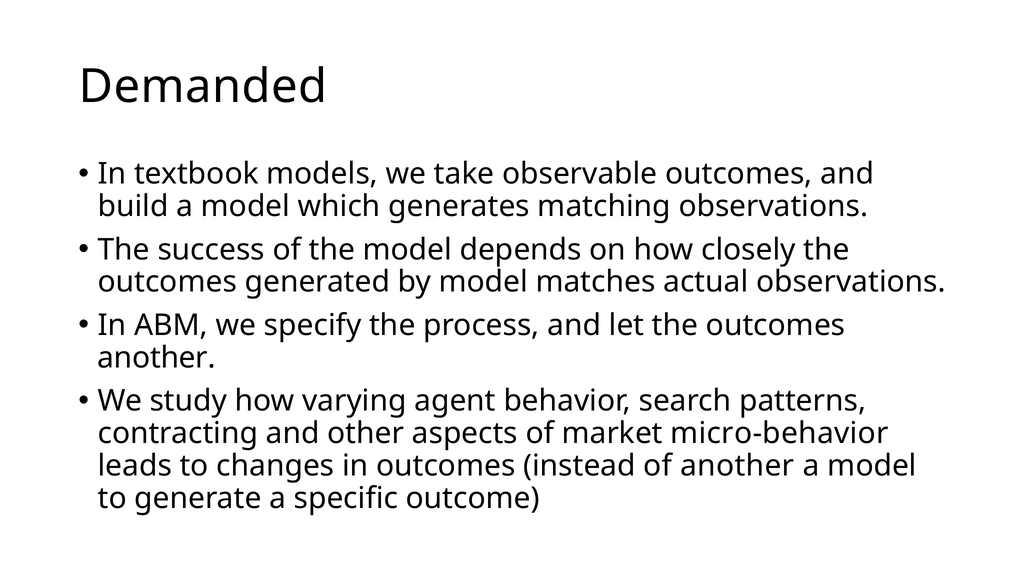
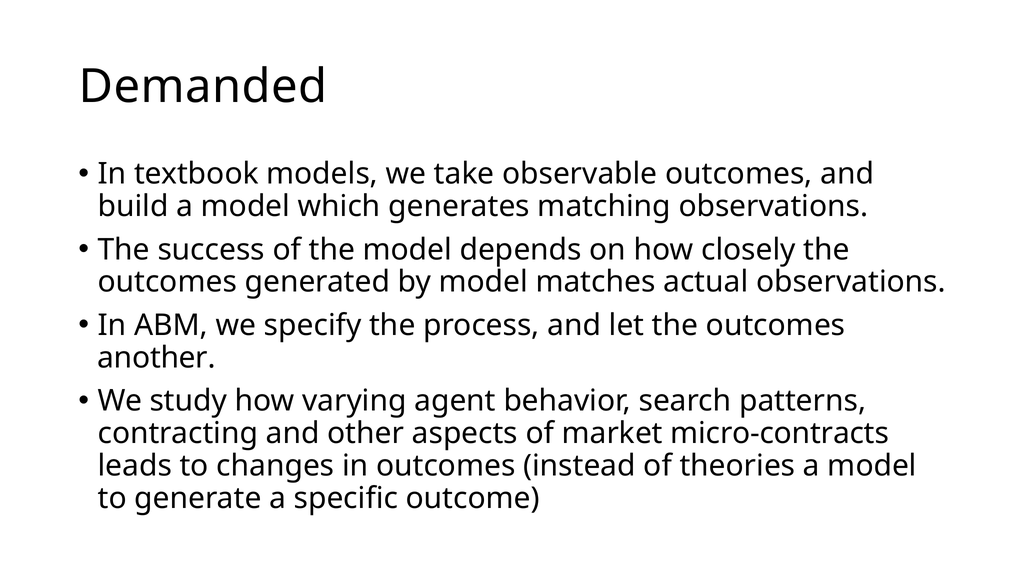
micro-behavior: micro-behavior -> micro-contracts (780, 433)
of another: another -> theories (737, 466)
